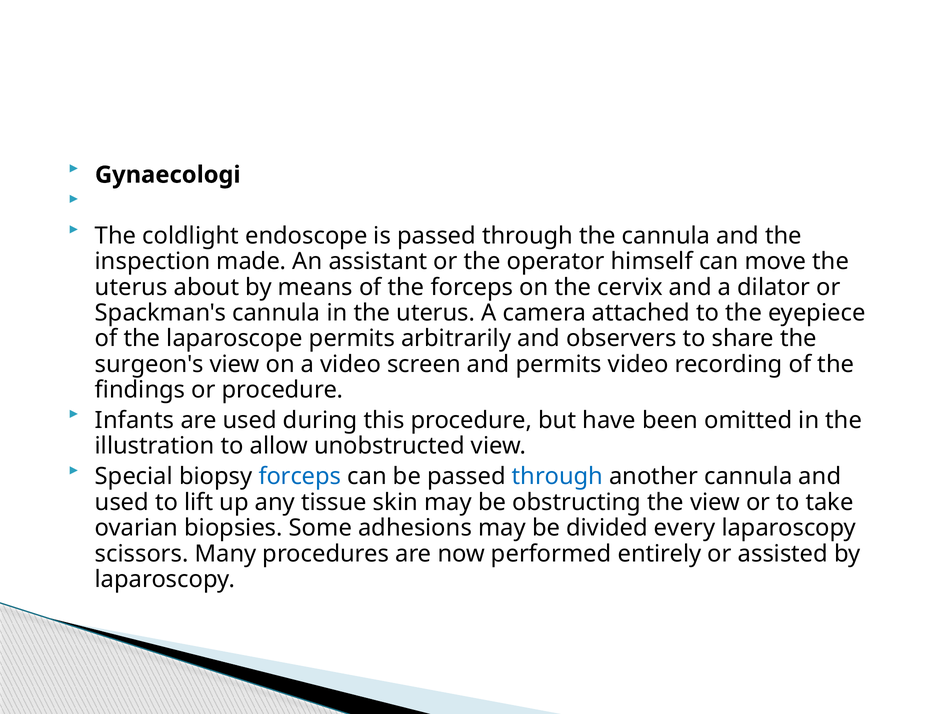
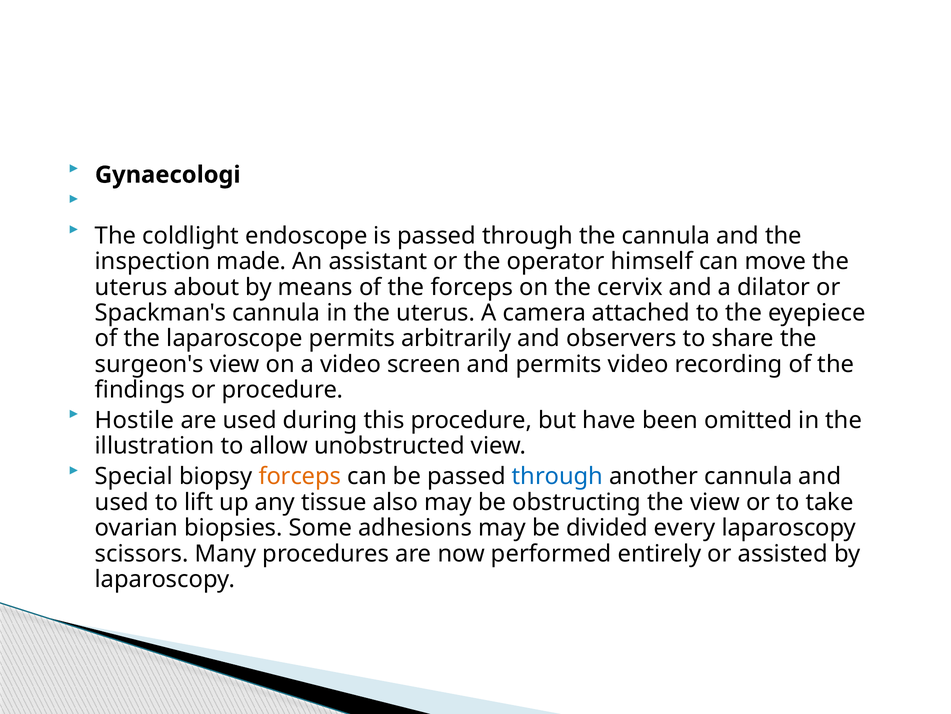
Infants: Infants -> Hostile (135, 420)
forceps colour: blue -> orange (300, 476)
skin: skin -> also (395, 502)
